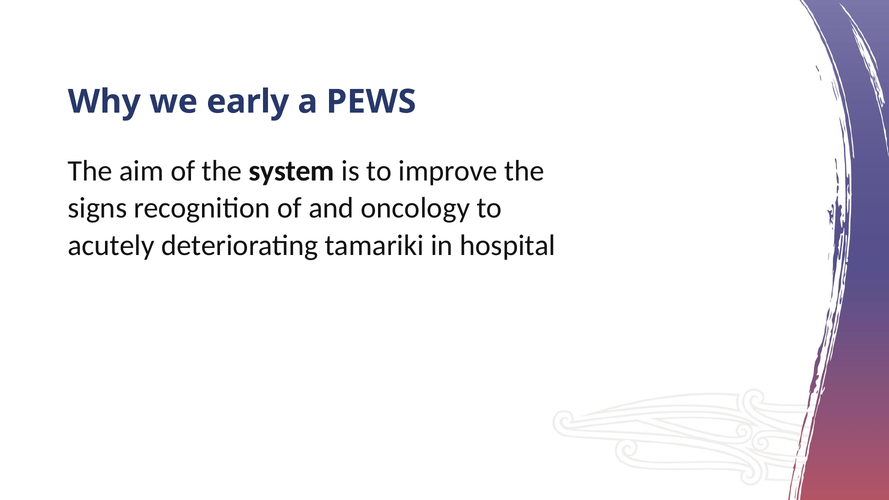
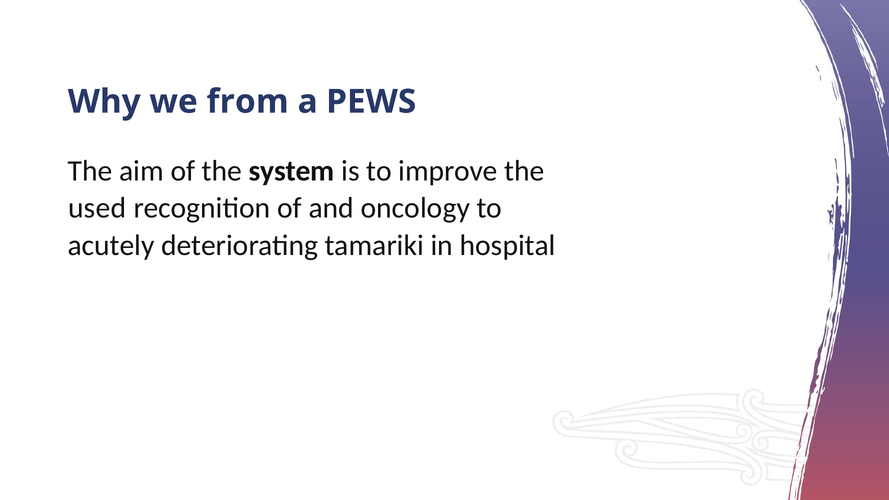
early: early -> from (248, 102)
signs: signs -> used (97, 208)
